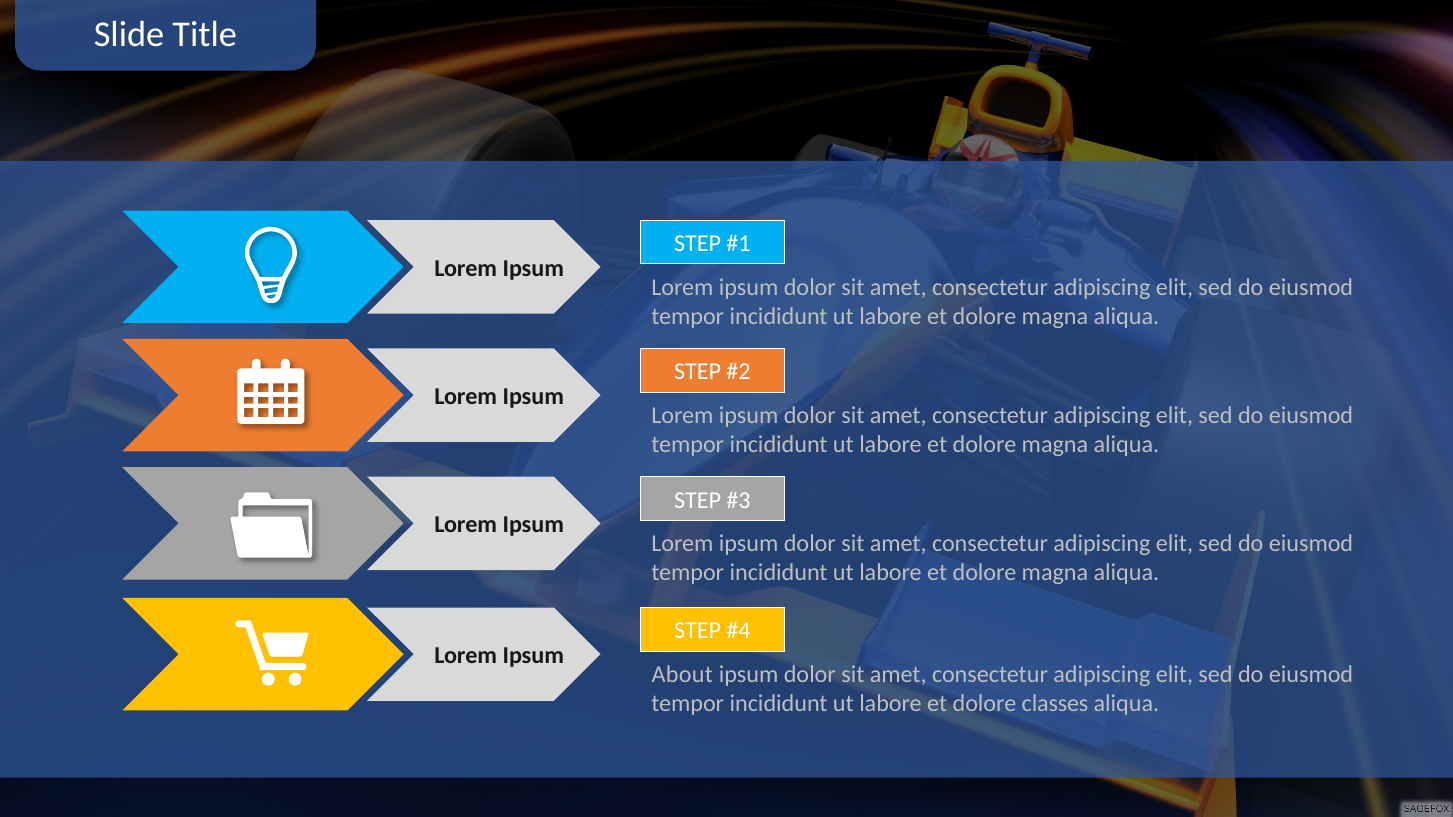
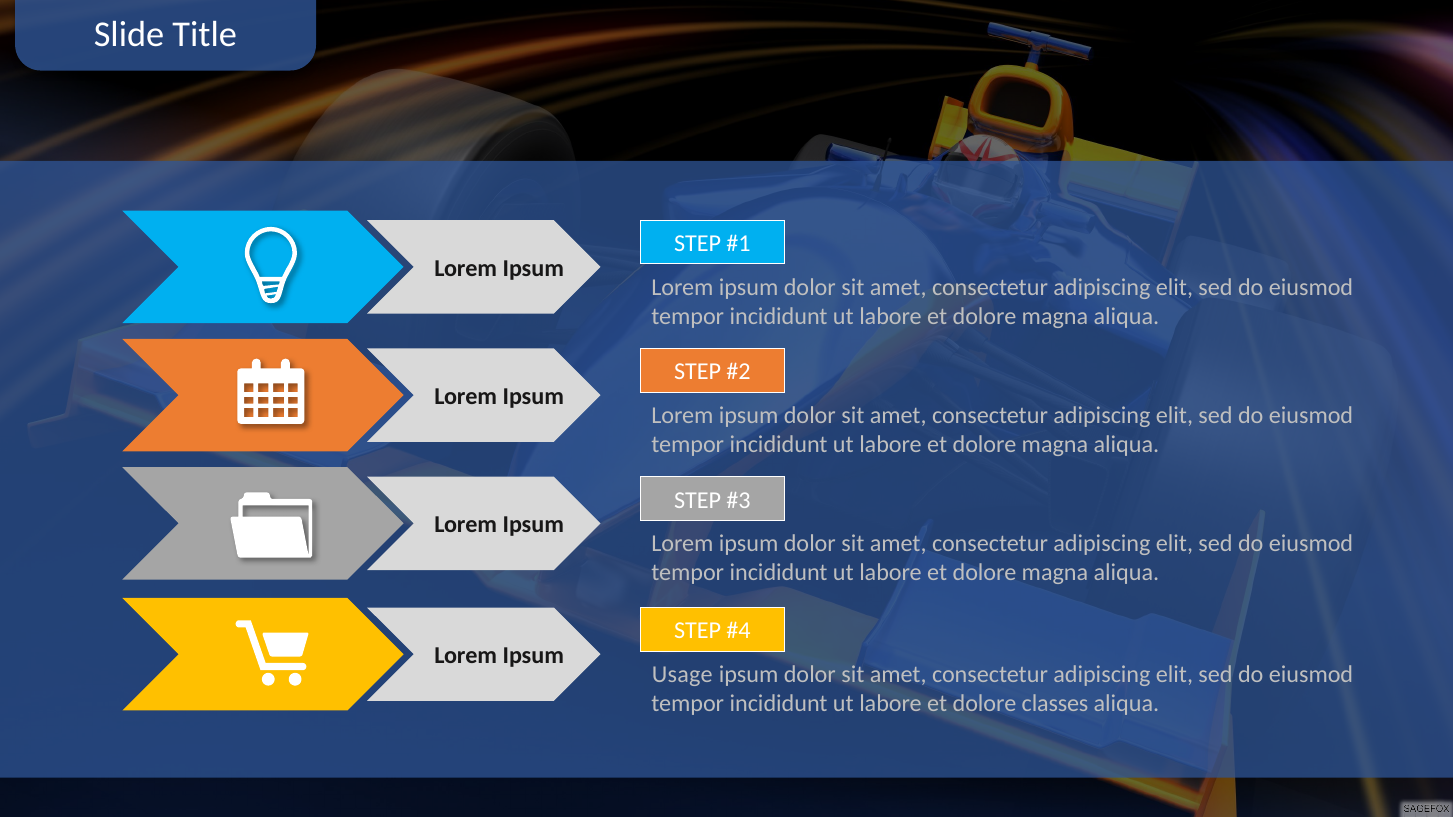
About: About -> Usage (682, 675)
